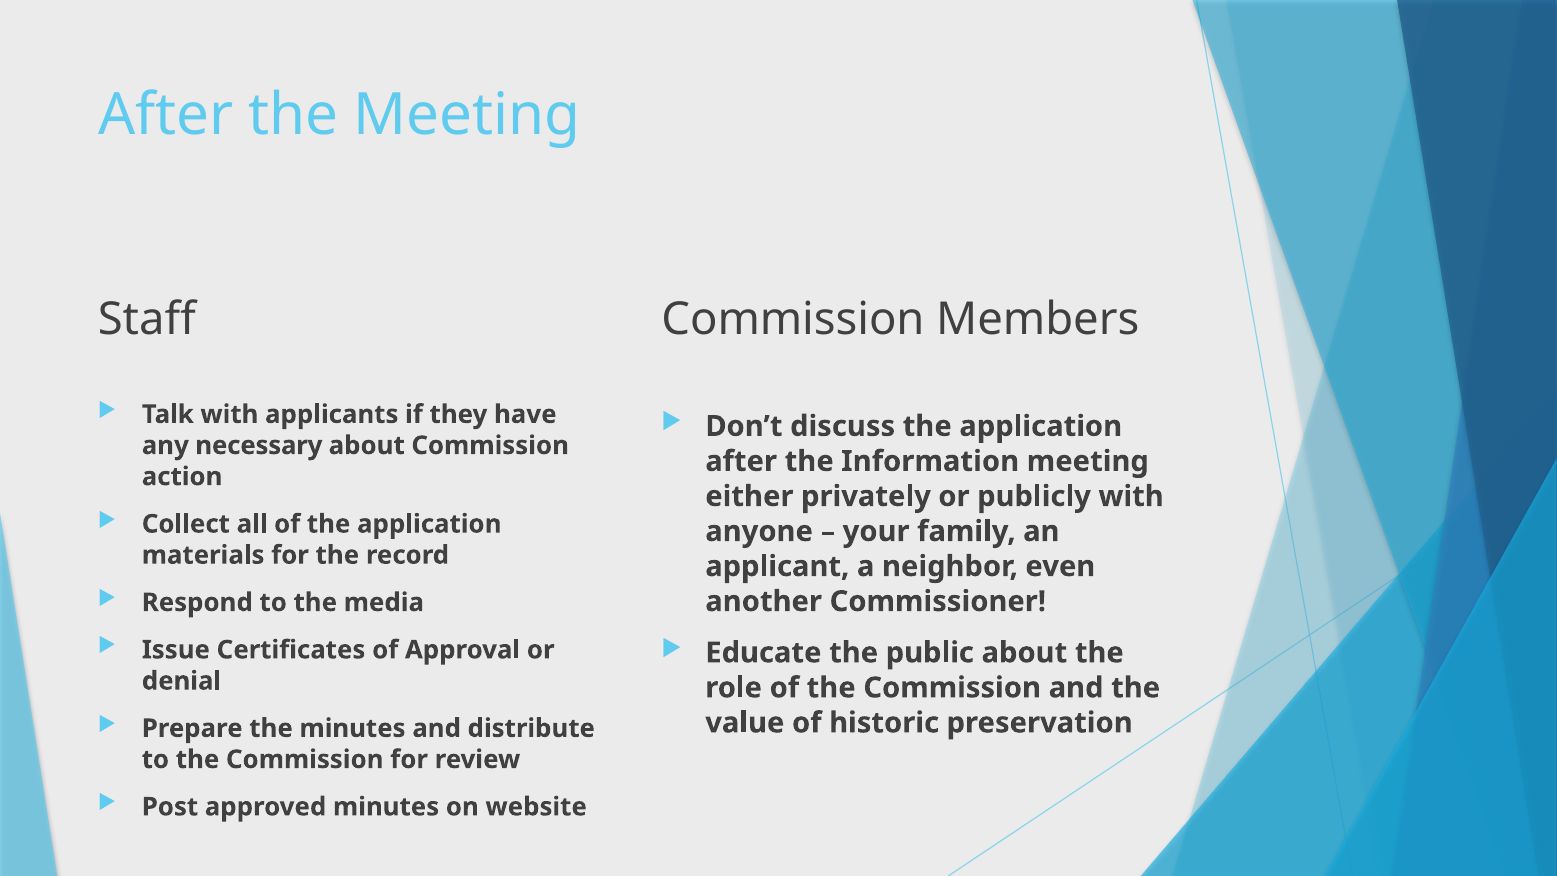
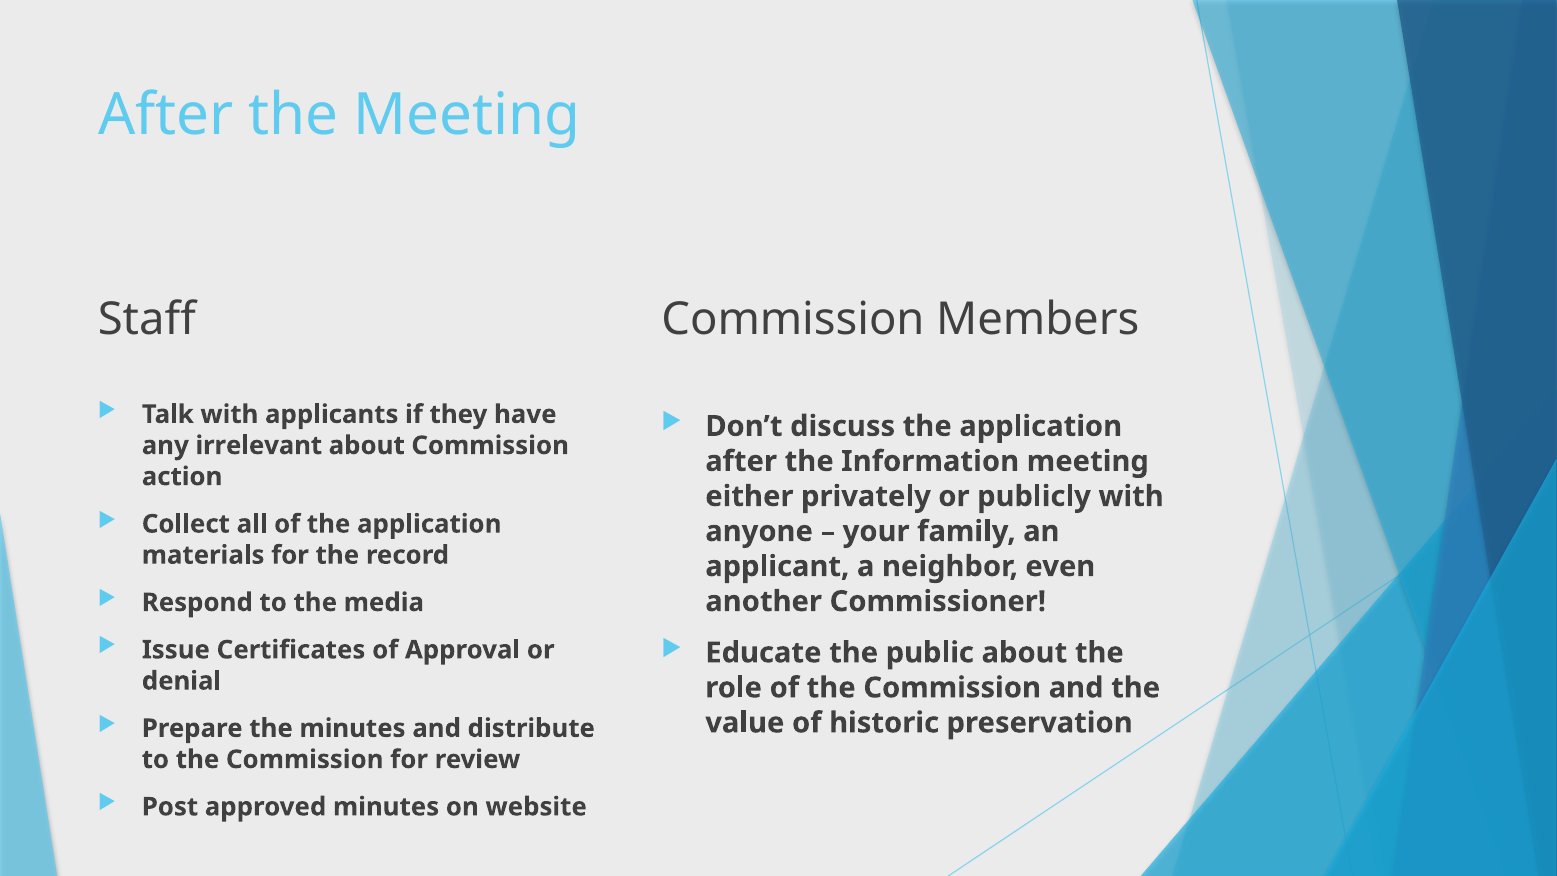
necessary: necessary -> irrelevant (259, 445)
